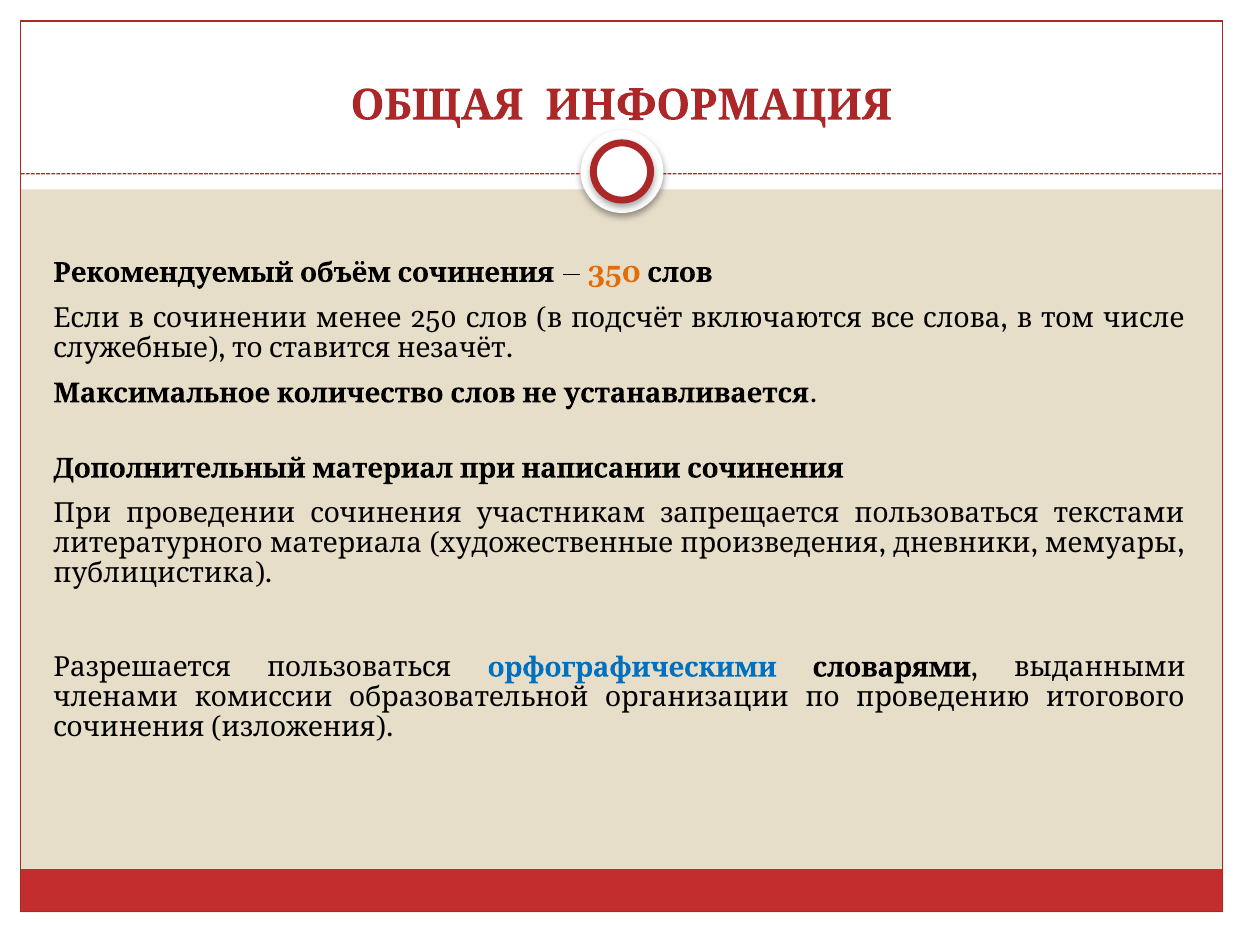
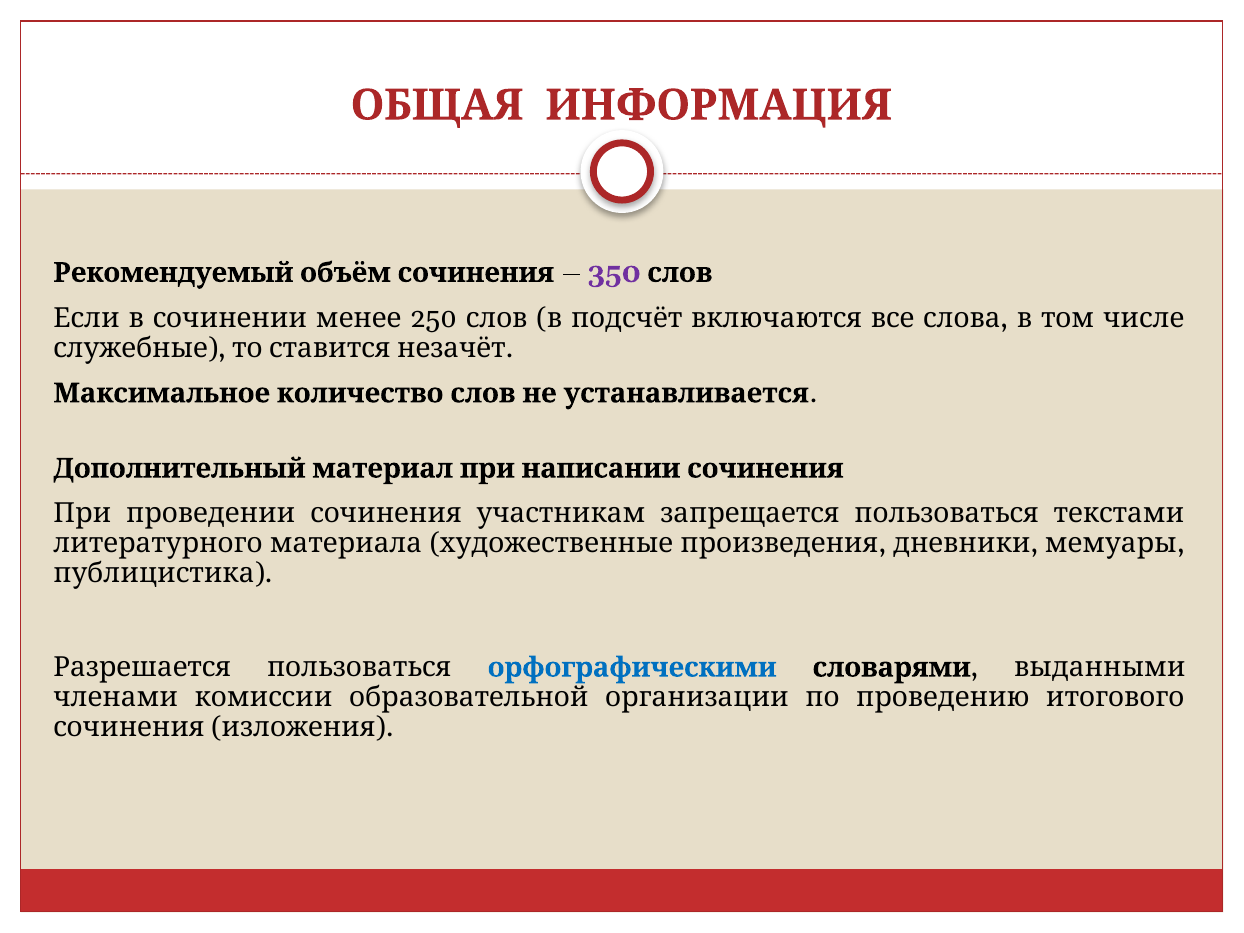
350 colour: orange -> purple (614, 273)
